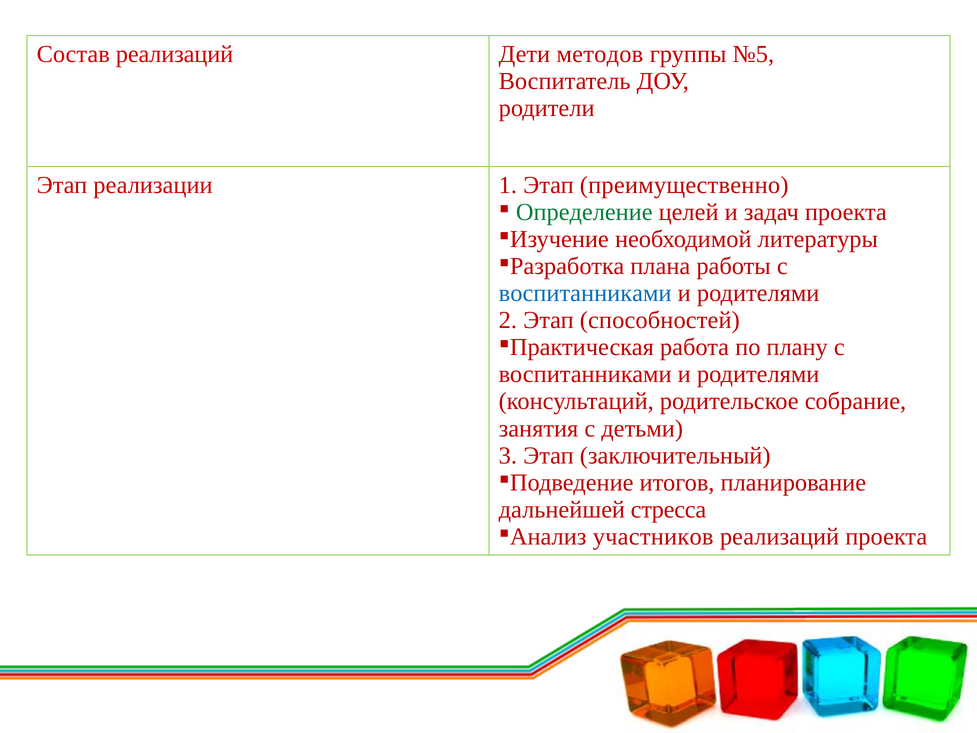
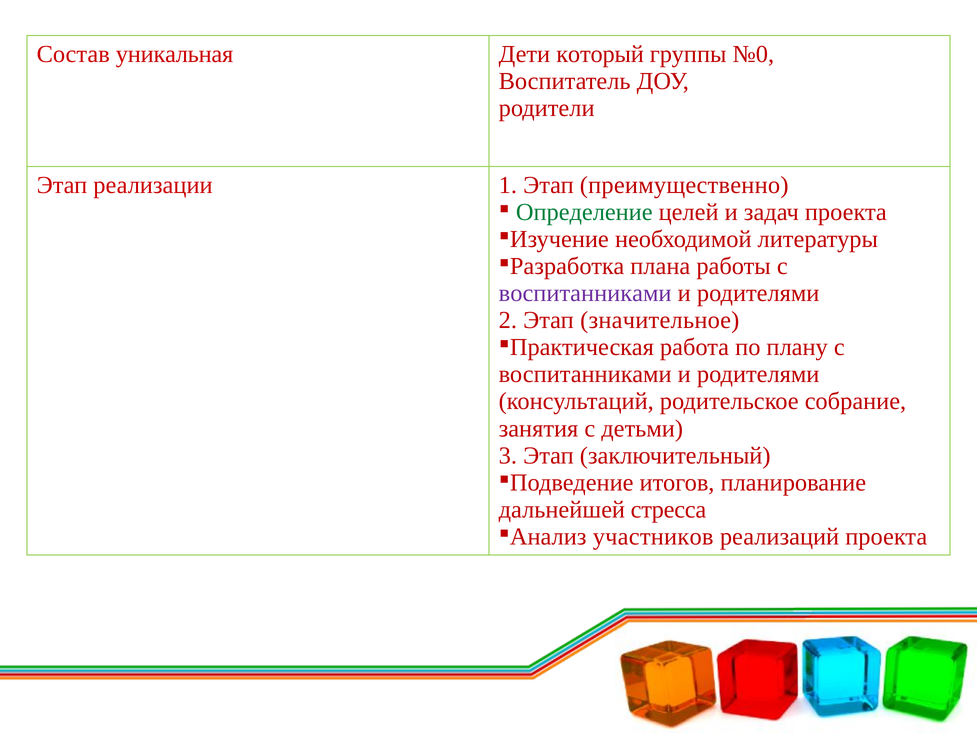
Состав реализаций: реализаций -> уникальная (175, 54)
методов: методов -> который (600, 54)
№5: №5 -> №0 (753, 54)
воспитанниками colour: blue -> purple (585, 293)
способностей: способностей -> значительное (660, 320)
